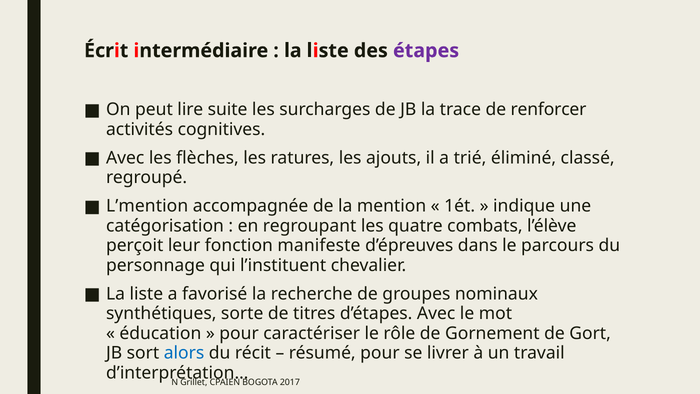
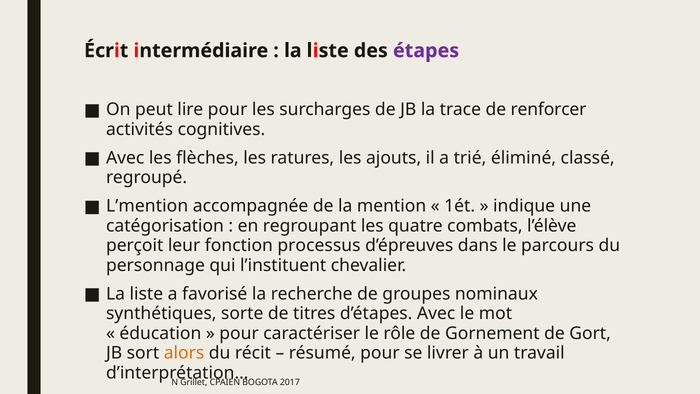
lire suite: suite -> pour (228, 109)
manifeste: manifeste -> processus (319, 245)
alors colour: blue -> orange (184, 353)
